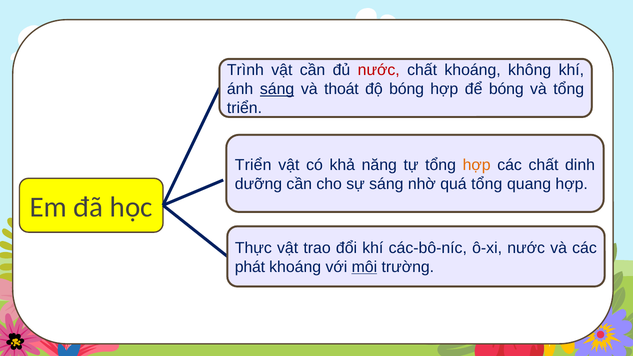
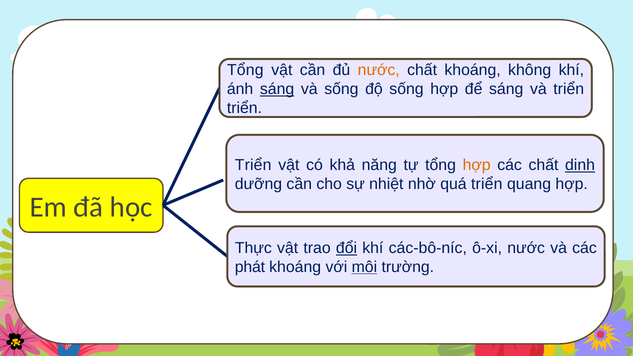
Trình: Trình -> Tổng (245, 70)
nước colour: red -> orange (379, 70)
và thoát: thoát -> sống (341, 89)
độ bóng: bóng -> sống (407, 89)
để bóng: bóng -> sáng (506, 89)
và tổng: tổng -> triển (569, 89)
dinh underline: none -> present (580, 165)
sự sáng: sáng -> nhiệt (386, 184)
quá tổng: tổng -> triển (487, 184)
đổi underline: none -> present (347, 248)
